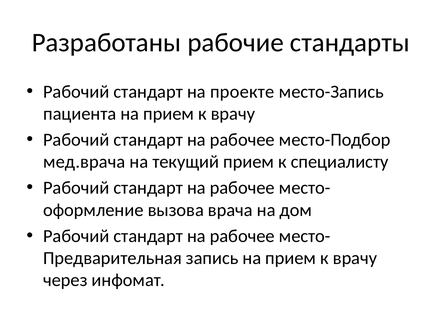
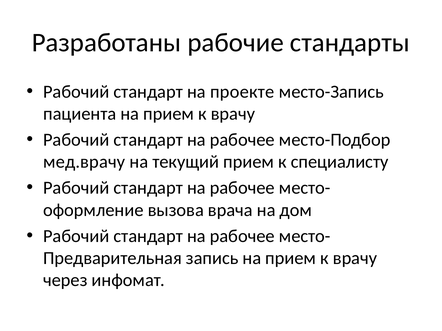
мед.врача: мед.врача -> мед.врачу (84, 162)
